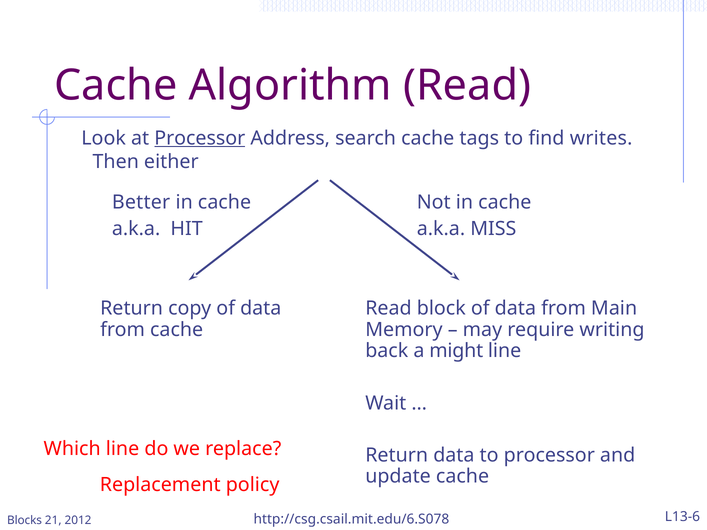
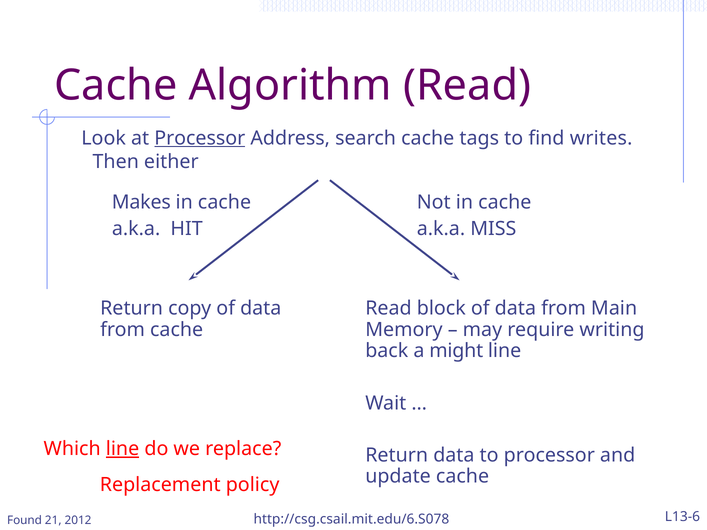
Better: Better -> Makes (141, 203)
line underline: none -> present (123, 449)
Blocks: Blocks -> Found (25, 520)
